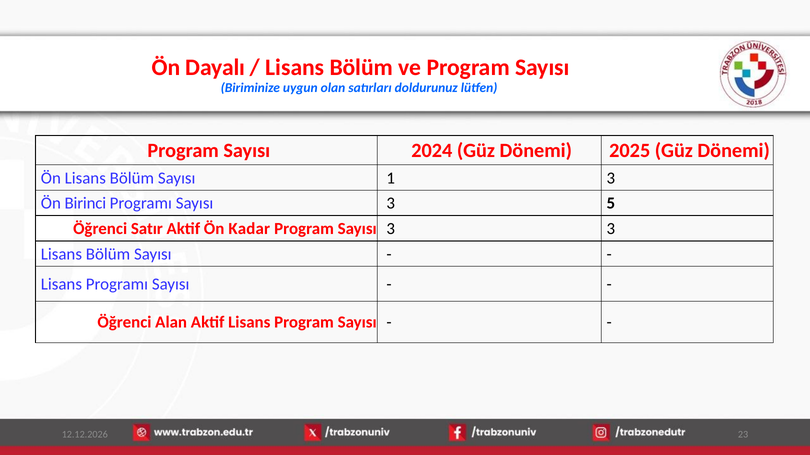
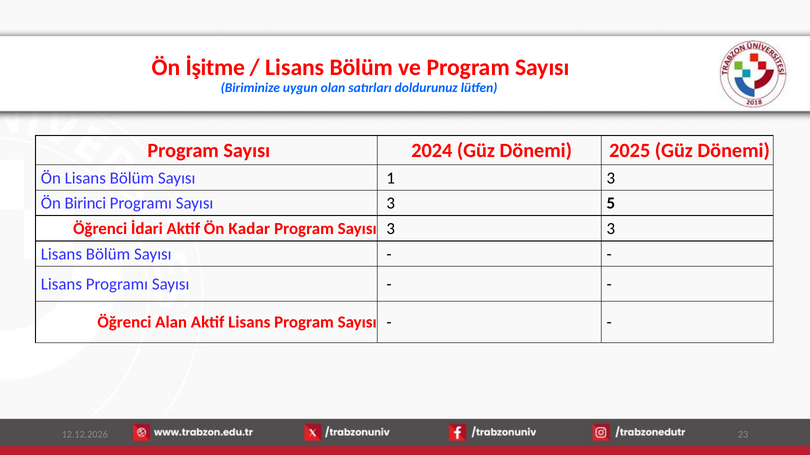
Dayalı: Dayalı -> İşitme (215, 68)
Satır: Satır -> İdari (147, 229)
